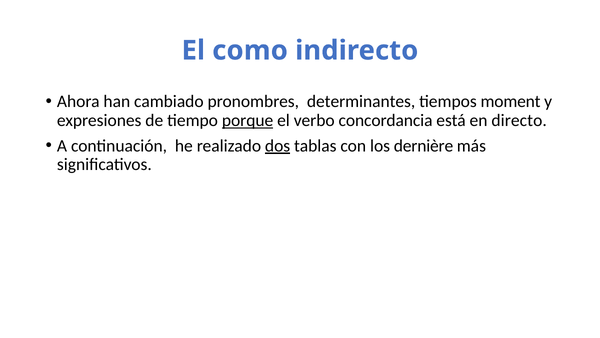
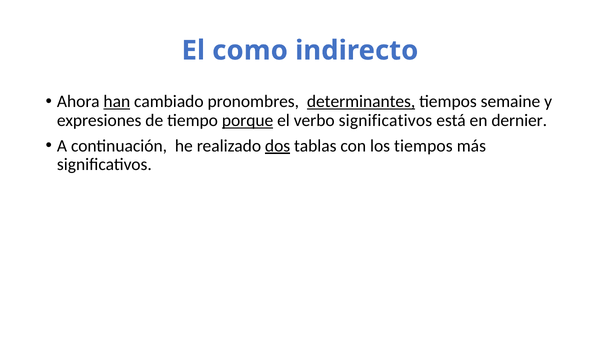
han underline: none -> present (117, 101)
determinantes underline: none -> present (361, 101)
moment: moment -> semaine (511, 101)
verbo concordancia: concordancia -> significativos (385, 120)
directo: directo -> dernier (519, 120)
los dernière: dernière -> tiempos (423, 146)
